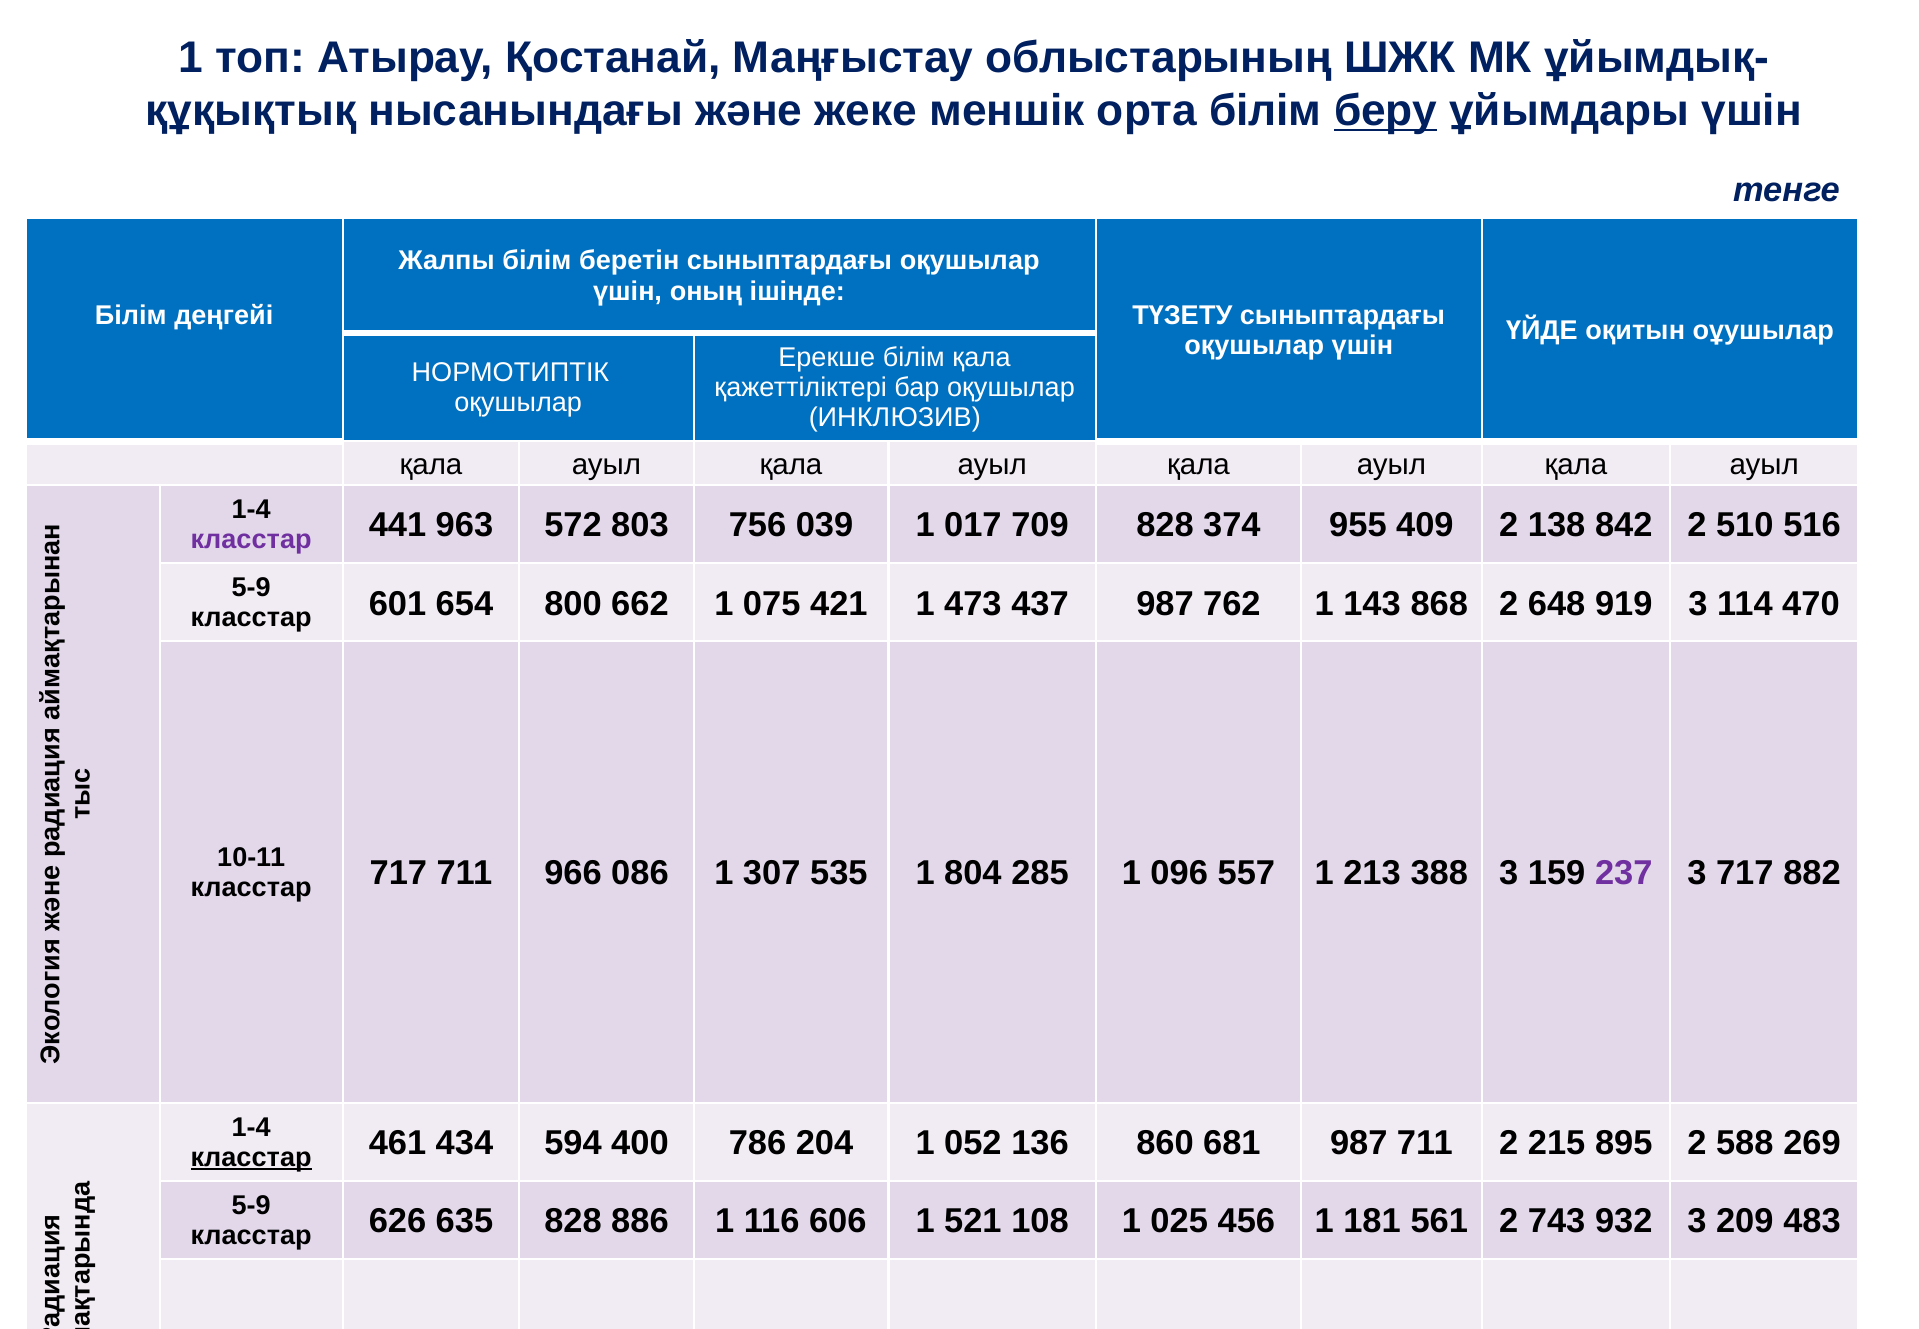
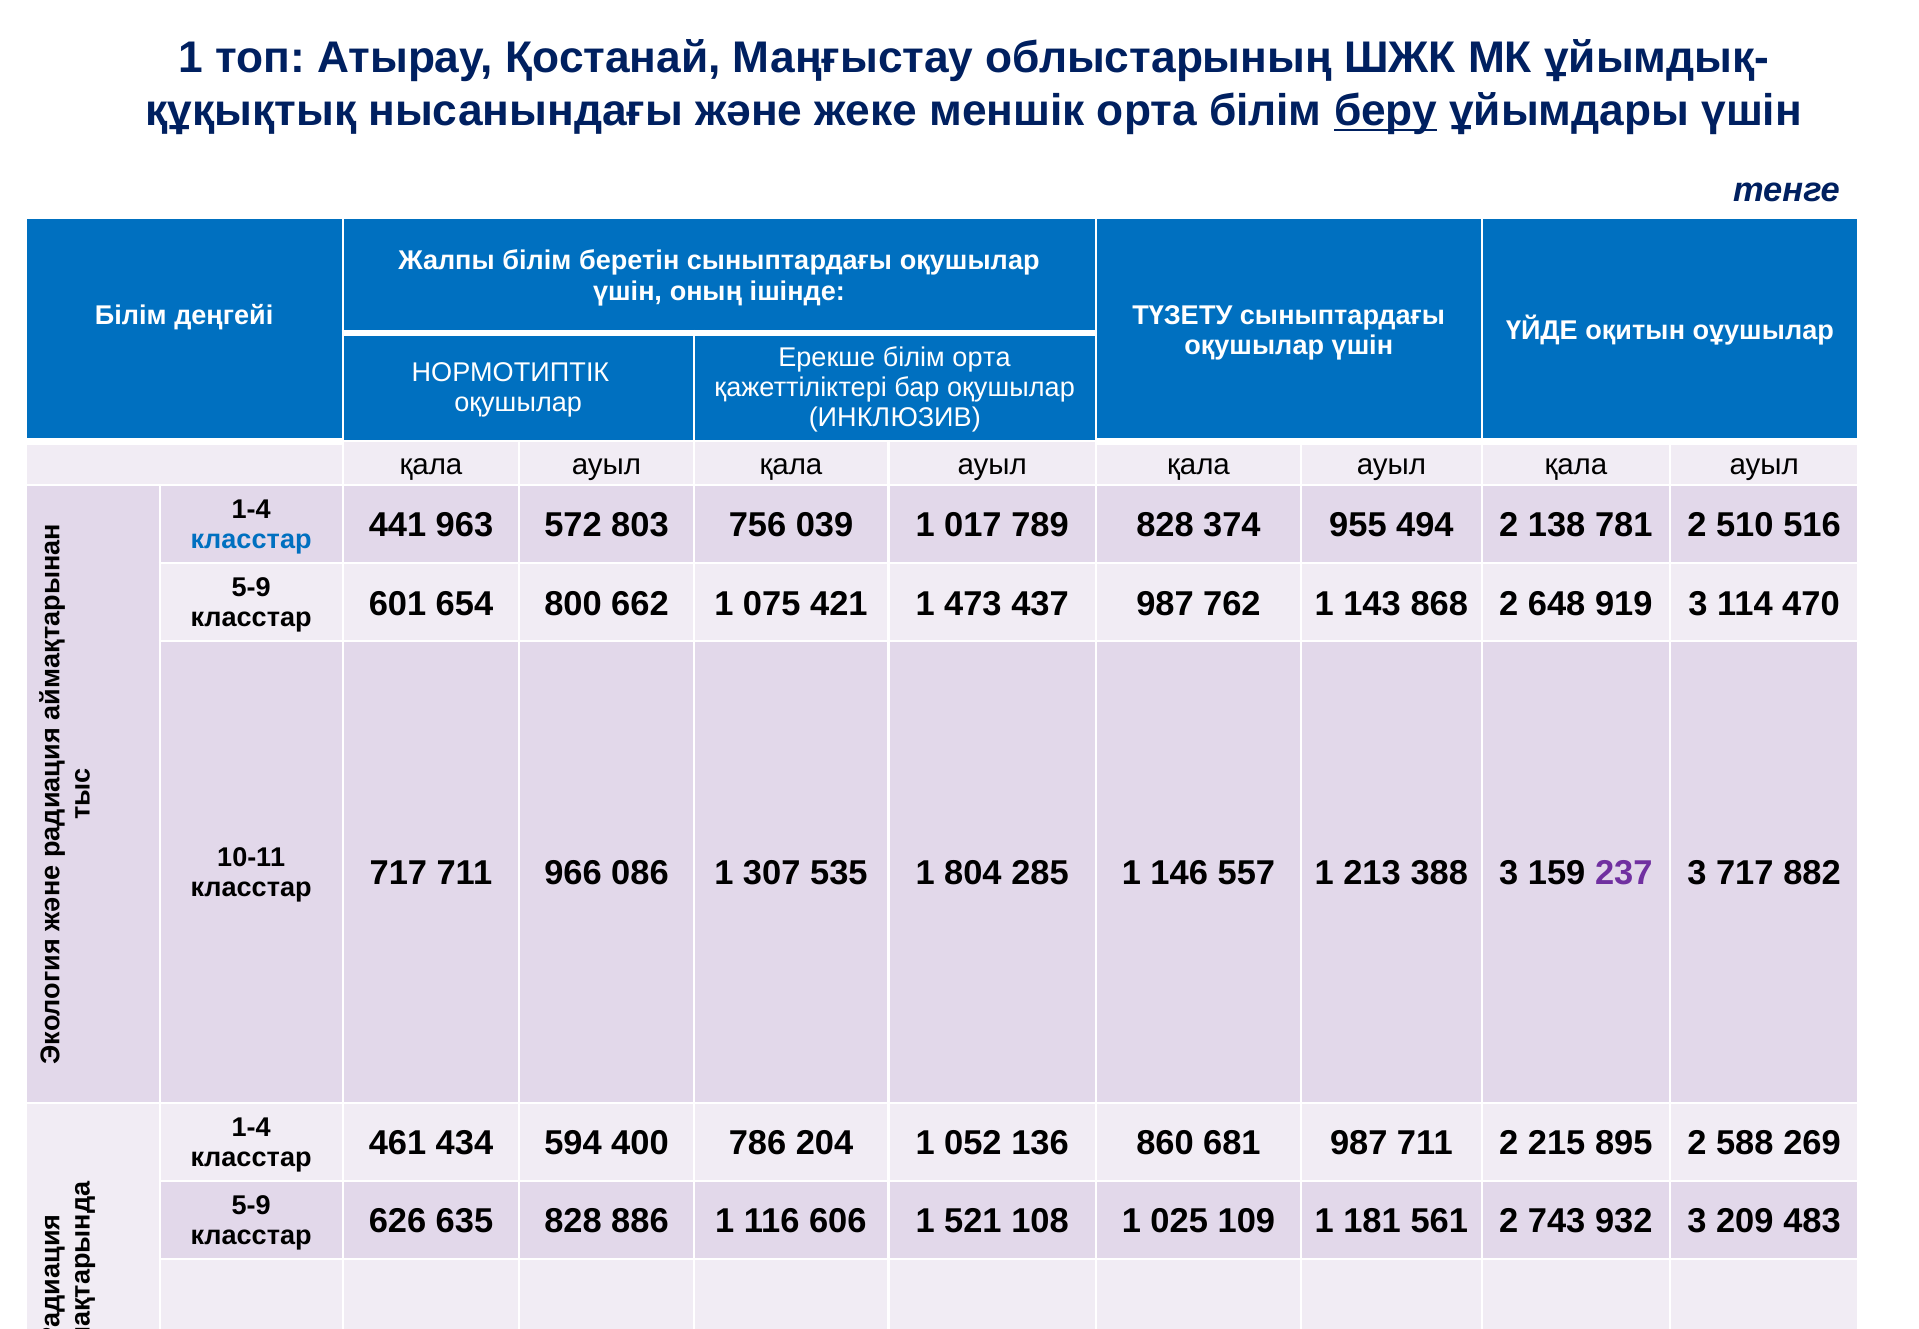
білім қала: қала -> орта (982, 357)
класстар colour: purple -> blue (251, 540)
709: 709 -> 789 (1040, 525)
409: 409 -> 494 (1425, 525)
842: 842 -> 781 (1624, 525)
096: 096 -> 146 (1179, 873)
класстар underline: present -> none (251, 1157)
456: 456 -> 109 (1246, 1221)
